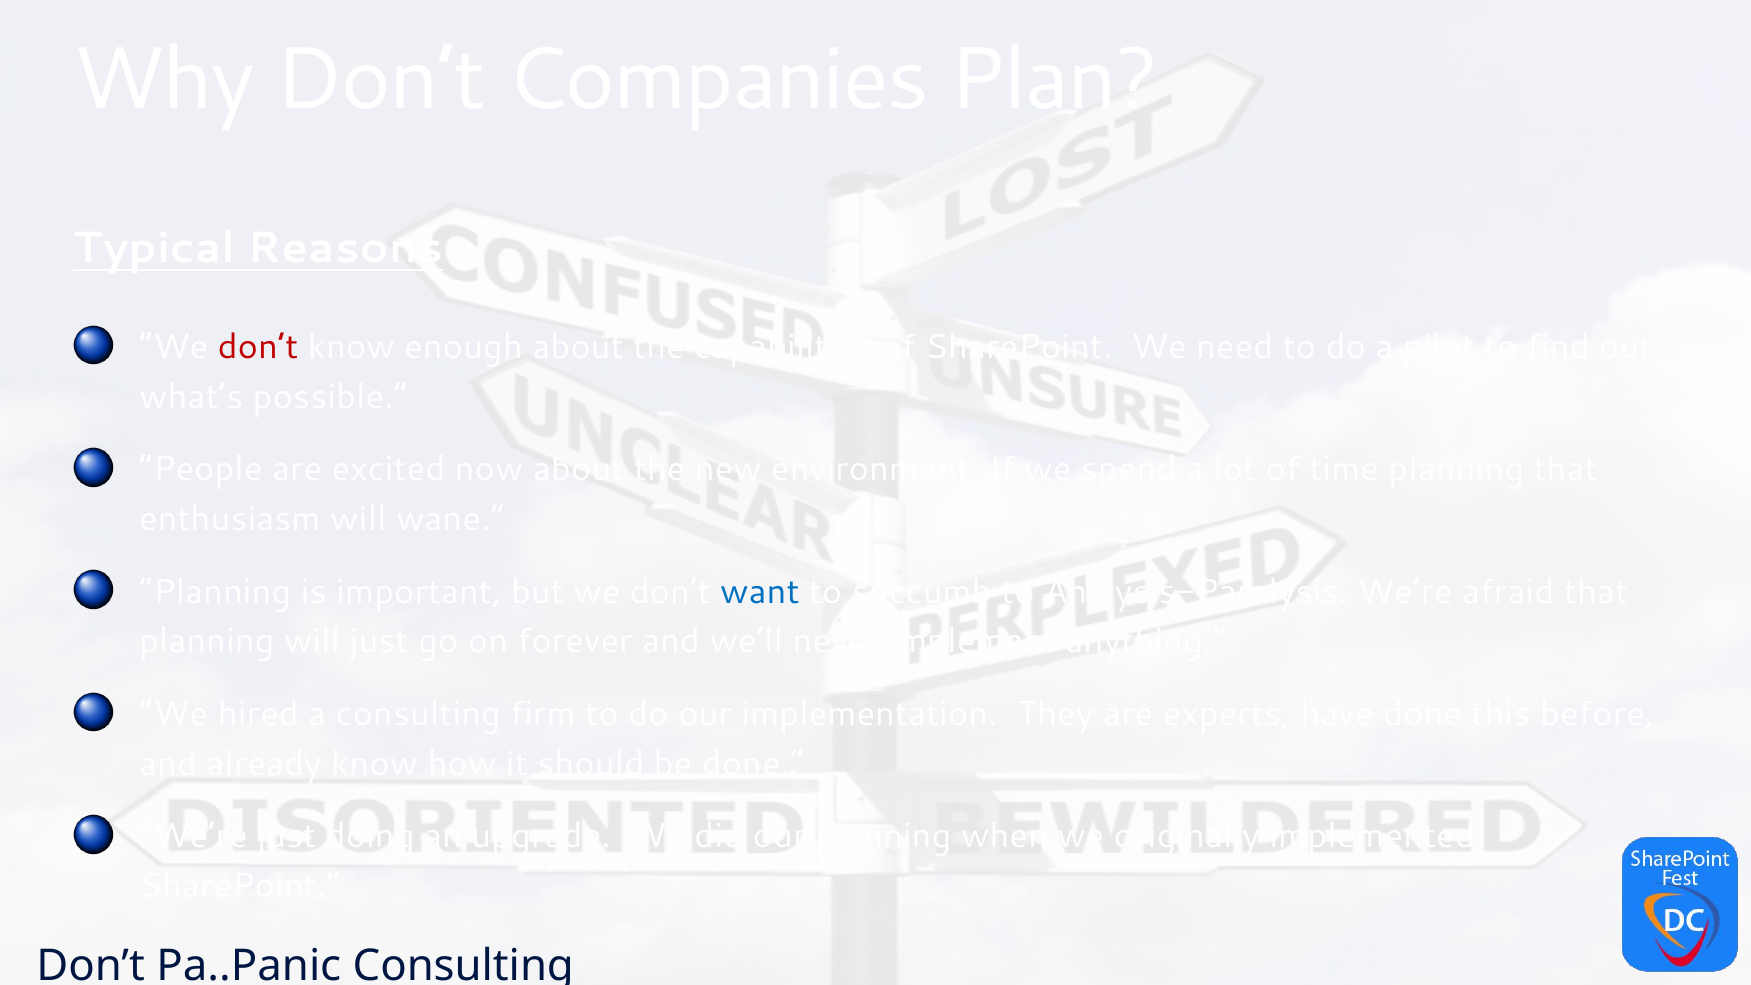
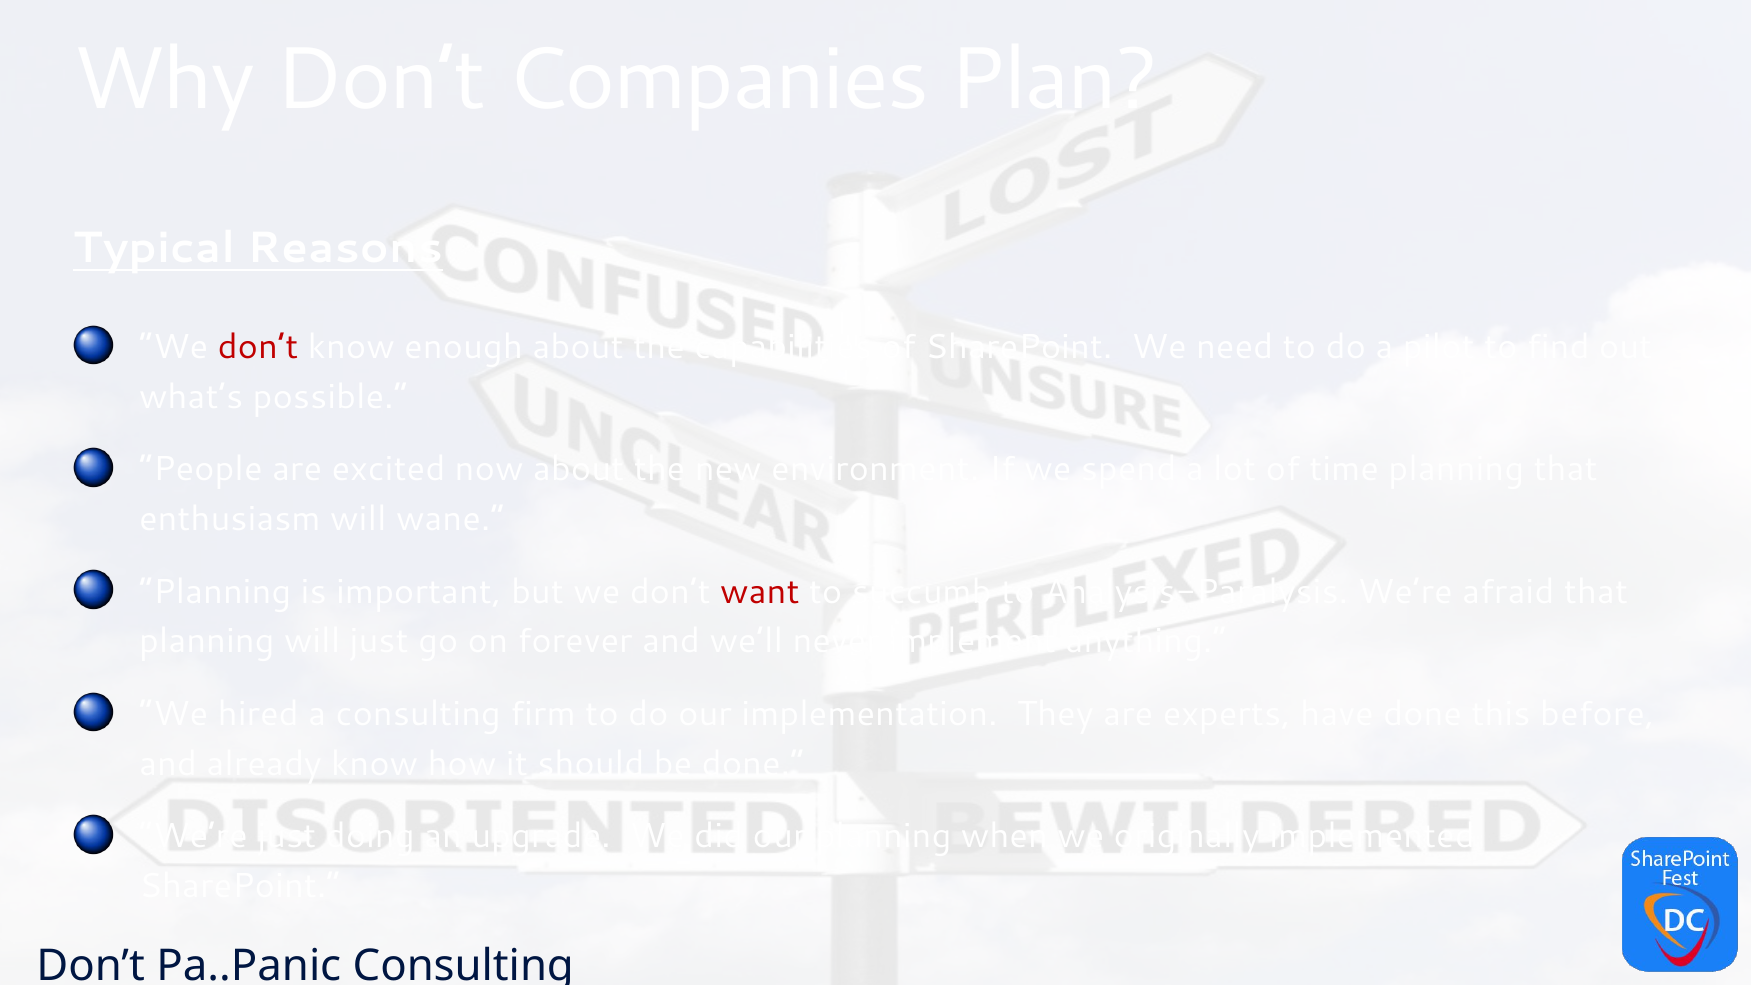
want colour: blue -> red (760, 592)
